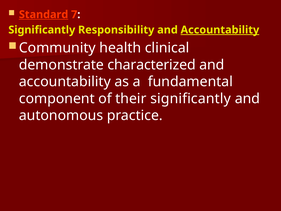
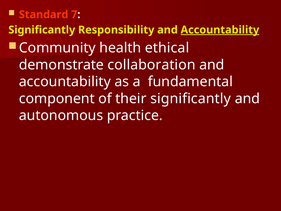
Standard underline: present -> none (44, 15)
clinical: clinical -> ethical (167, 48)
characterized: characterized -> collaboration (152, 65)
